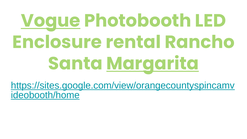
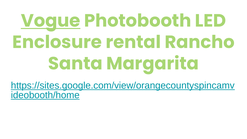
Margarita underline: present -> none (153, 64)
